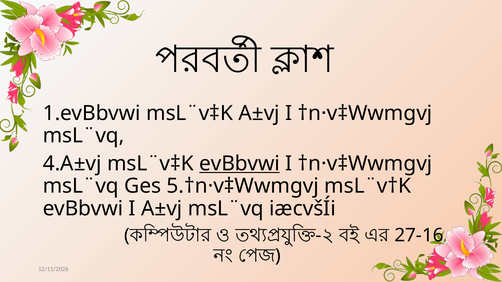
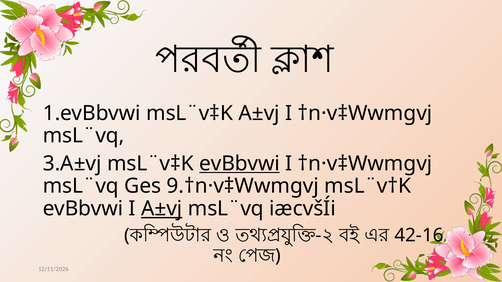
4.A±vj: 4.A±vj -> 3.A±vj (72, 164)
5.†n·v‡Wwmgvj: 5.†n·v‡Wwmgvj -> 9.†n·v‡Wwmgvj (243, 186)
A±vj underline: none -> present (162, 209)
27-16: 27-16 -> 42-16 (419, 236)
